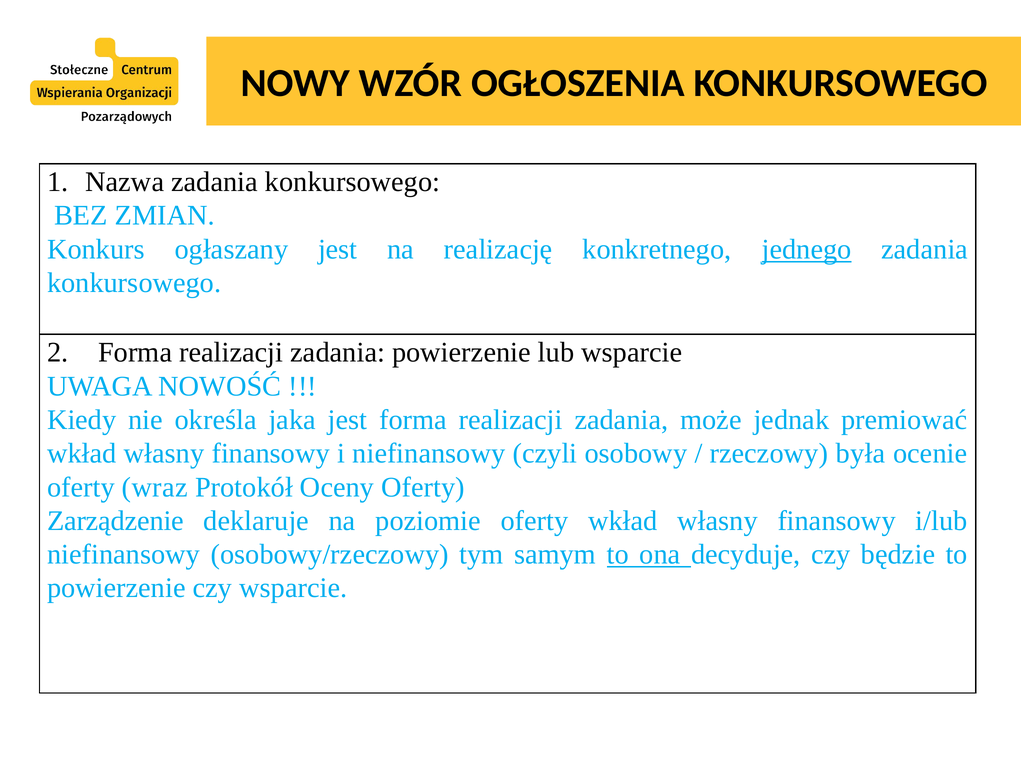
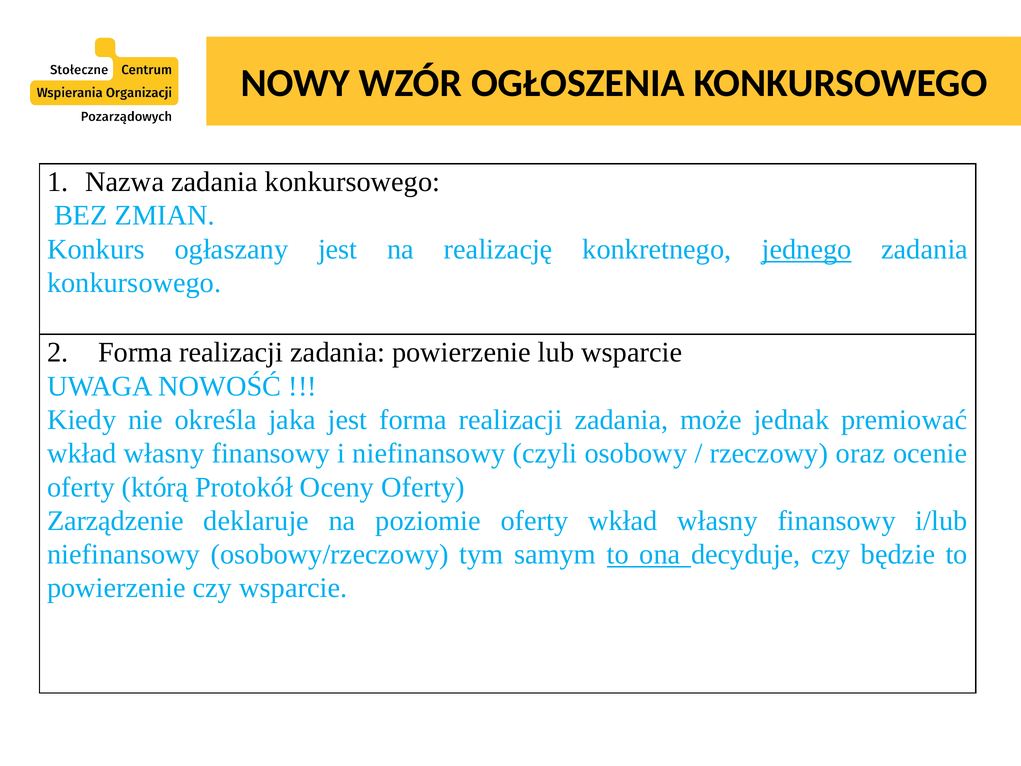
była: była -> oraz (860, 453)
wraz: wraz -> którą (155, 487)
